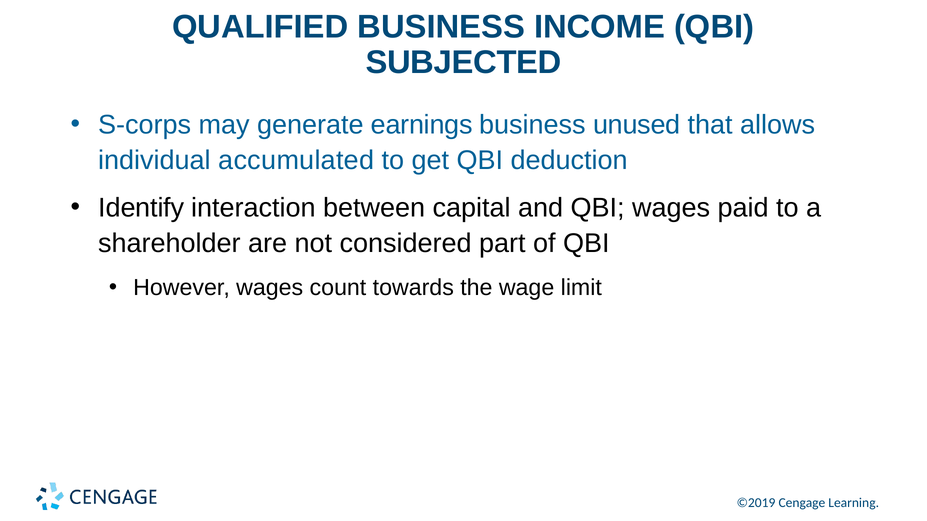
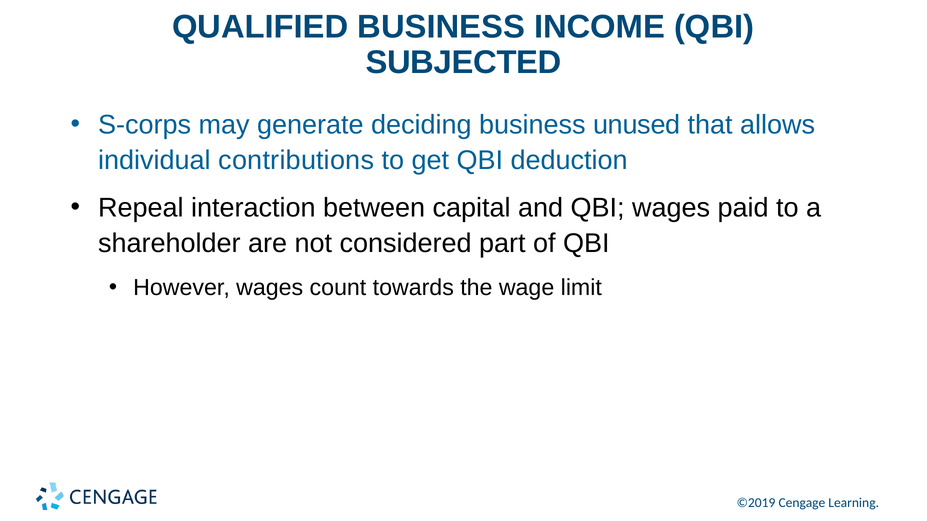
earnings: earnings -> deciding (422, 125)
accumulated: accumulated -> contributions (296, 161)
Identify: Identify -> Repeal (141, 208)
